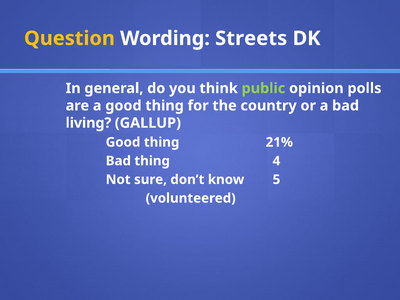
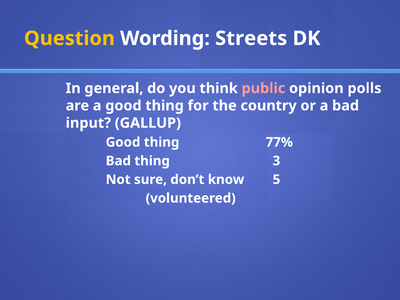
public colour: light green -> pink (263, 88)
living: living -> input (88, 123)
21%: 21% -> 77% (279, 142)
4: 4 -> 3 (276, 161)
